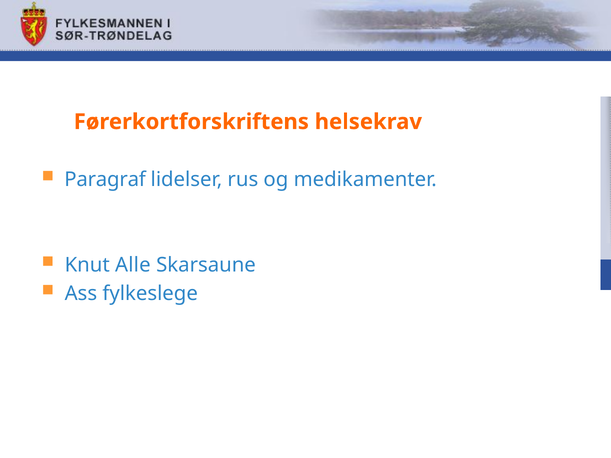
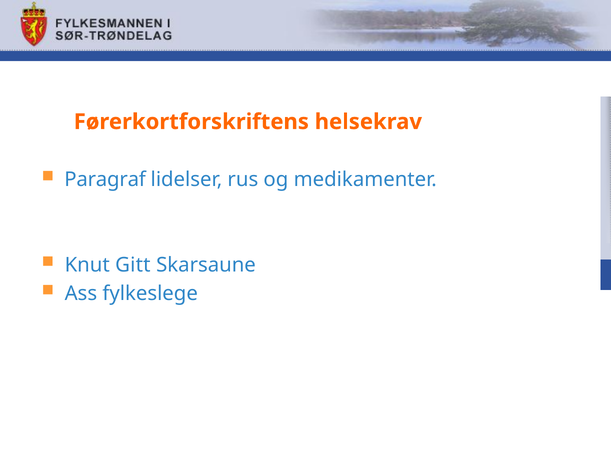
Alle: Alle -> Gitt (133, 265)
